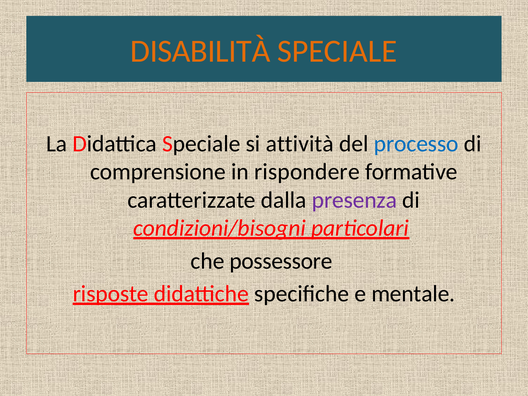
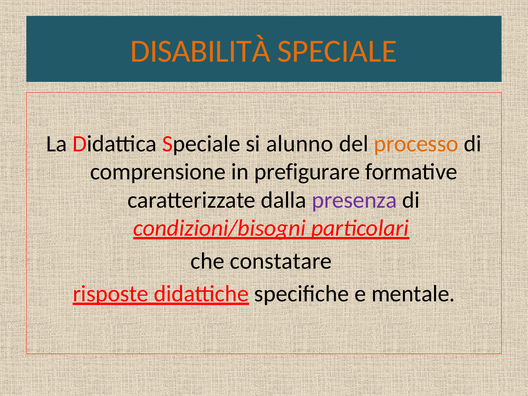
attività: attività -> alunno (300, 144)
processo colour: blue -> orange (416, 144)
rispondere: rispondere -> prefigurare (307, 172)
possessore: possessore -> constatare (281, 261)
